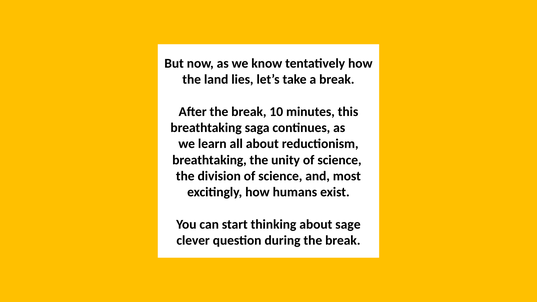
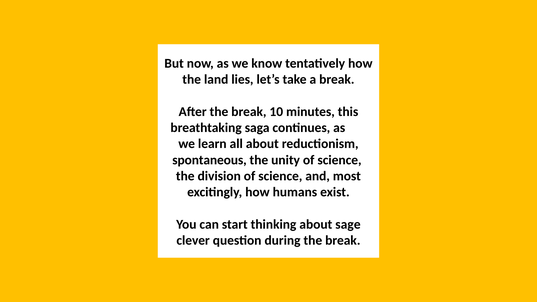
breathtaking: breathtaking -> spontaneous (209, 160)
